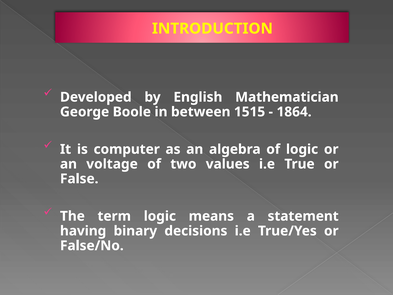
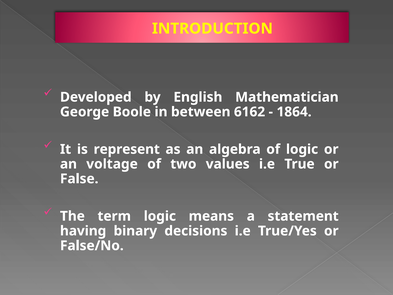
1515: 1515 -> 6162 (250, 112)
computer: computer -> represent (127, 149)
